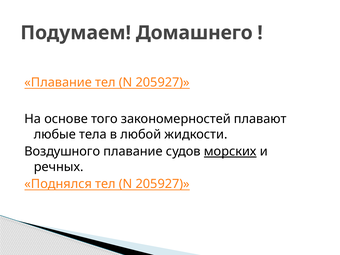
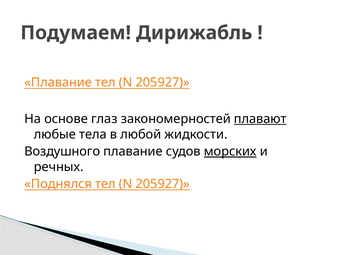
Домашнего: Домашнего -> Дирижабль (194, 33)
того: того -> глаз (104, 119)
плавают underline: none -> present (260, 119)
